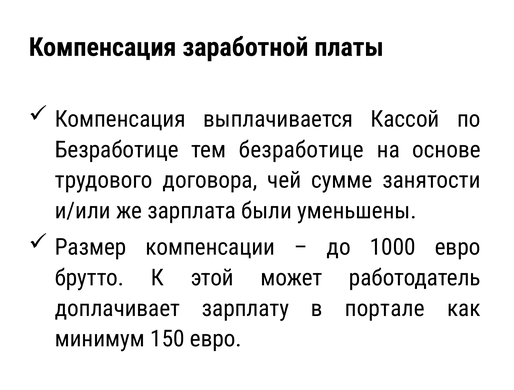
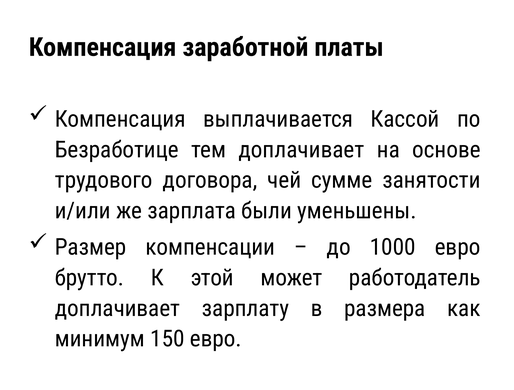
тем безработице: безработице -> доплачивает (301, 150)
портале: портале -> размера (385, 309)
